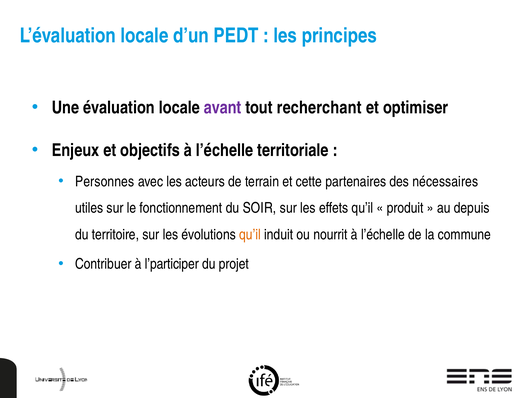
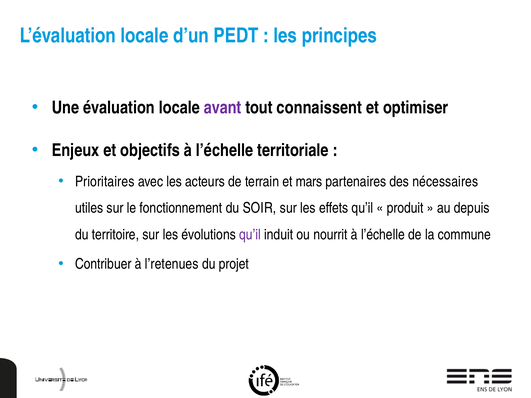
recherchant: recherchant -> connaissent (319, 108)
Personnes: Personnes -> Prioritaires (105, 182)
cette: cette -> mars (309, 182)
qu’il colour: orange -> purple (250, 235)
l’participer: l’participer -> l’retenues (172, 264)
